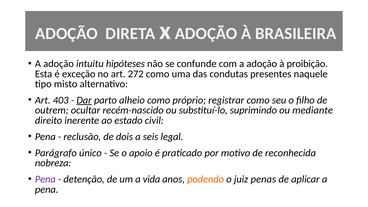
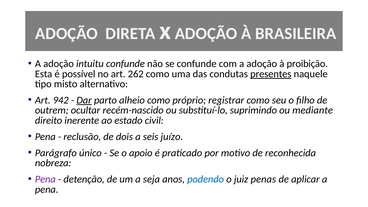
intuitu hipóteses: hipóteses -> confunde (125, 64)
exceção: exceção -> possível (79, 74)
272: 272 -> 262 (136, 74)
presentes underline: none -> present (271, 74)
403: 403 -> 942 (61, 100)
legal: legal -> juízo (172, 137)
vida: vida -> seja (151, 179)
podendo colour: orange -> blue (206, 179)
